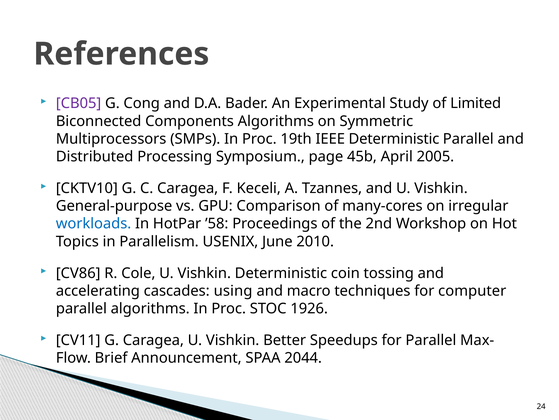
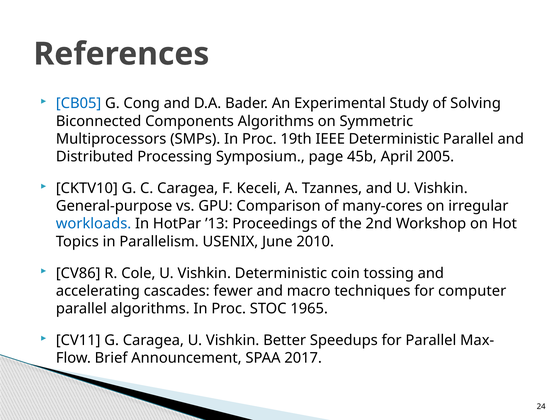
CB05 colour: purple -> blue (79, 103)
Limited: Limited -> Solving (476, 103)
’58: ’58 -> ’13 (217, 223)
using: using -> fewer (233, 290)
1926: 1926 -> 1965 (309, 308)
2044: 2044 -> 2017 (303, 357)
